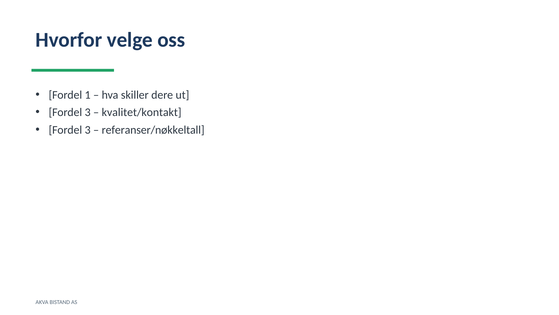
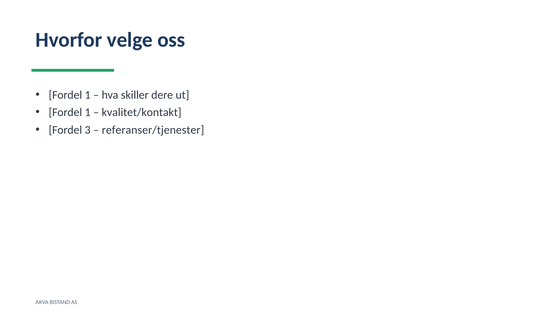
3: 3 -> 1 (88, 112)
referanser/nøkkeltall: referanser/nøkkeltall -> referanser/tjenester (153, 130)
